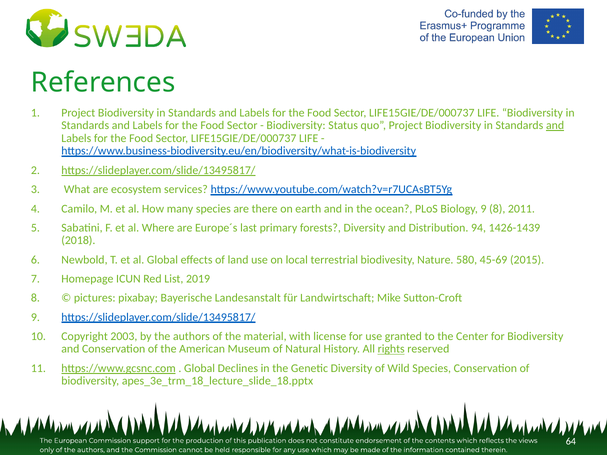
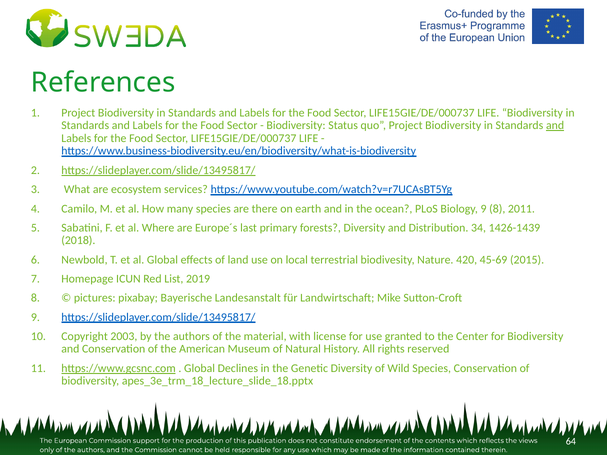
94: 94 -> 34 (479, 228)
580: 580 -> 420 (467, 260)
rights underline: present -> none (391, 349)
